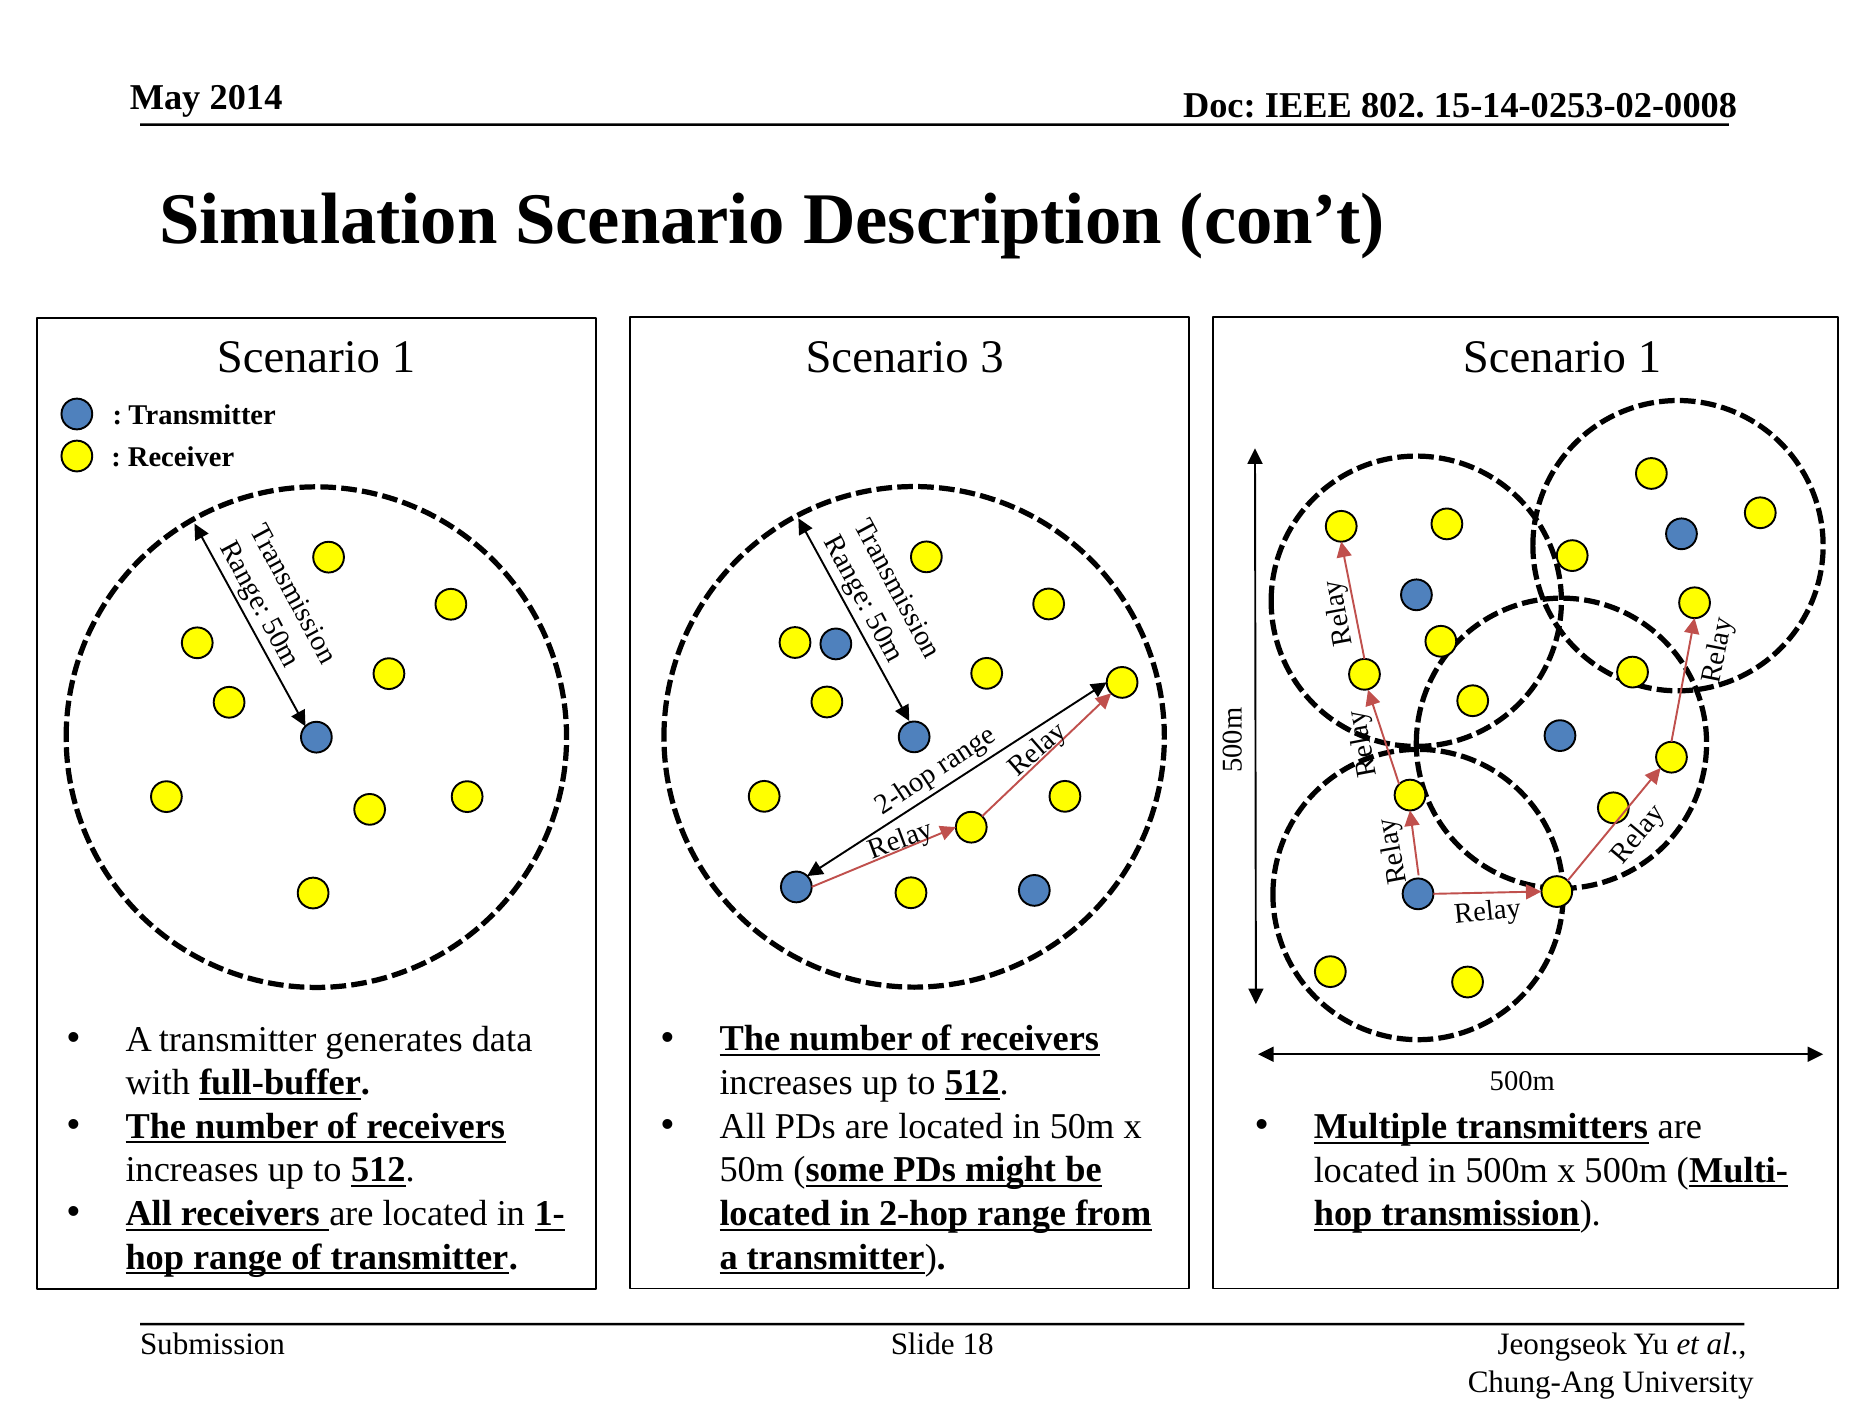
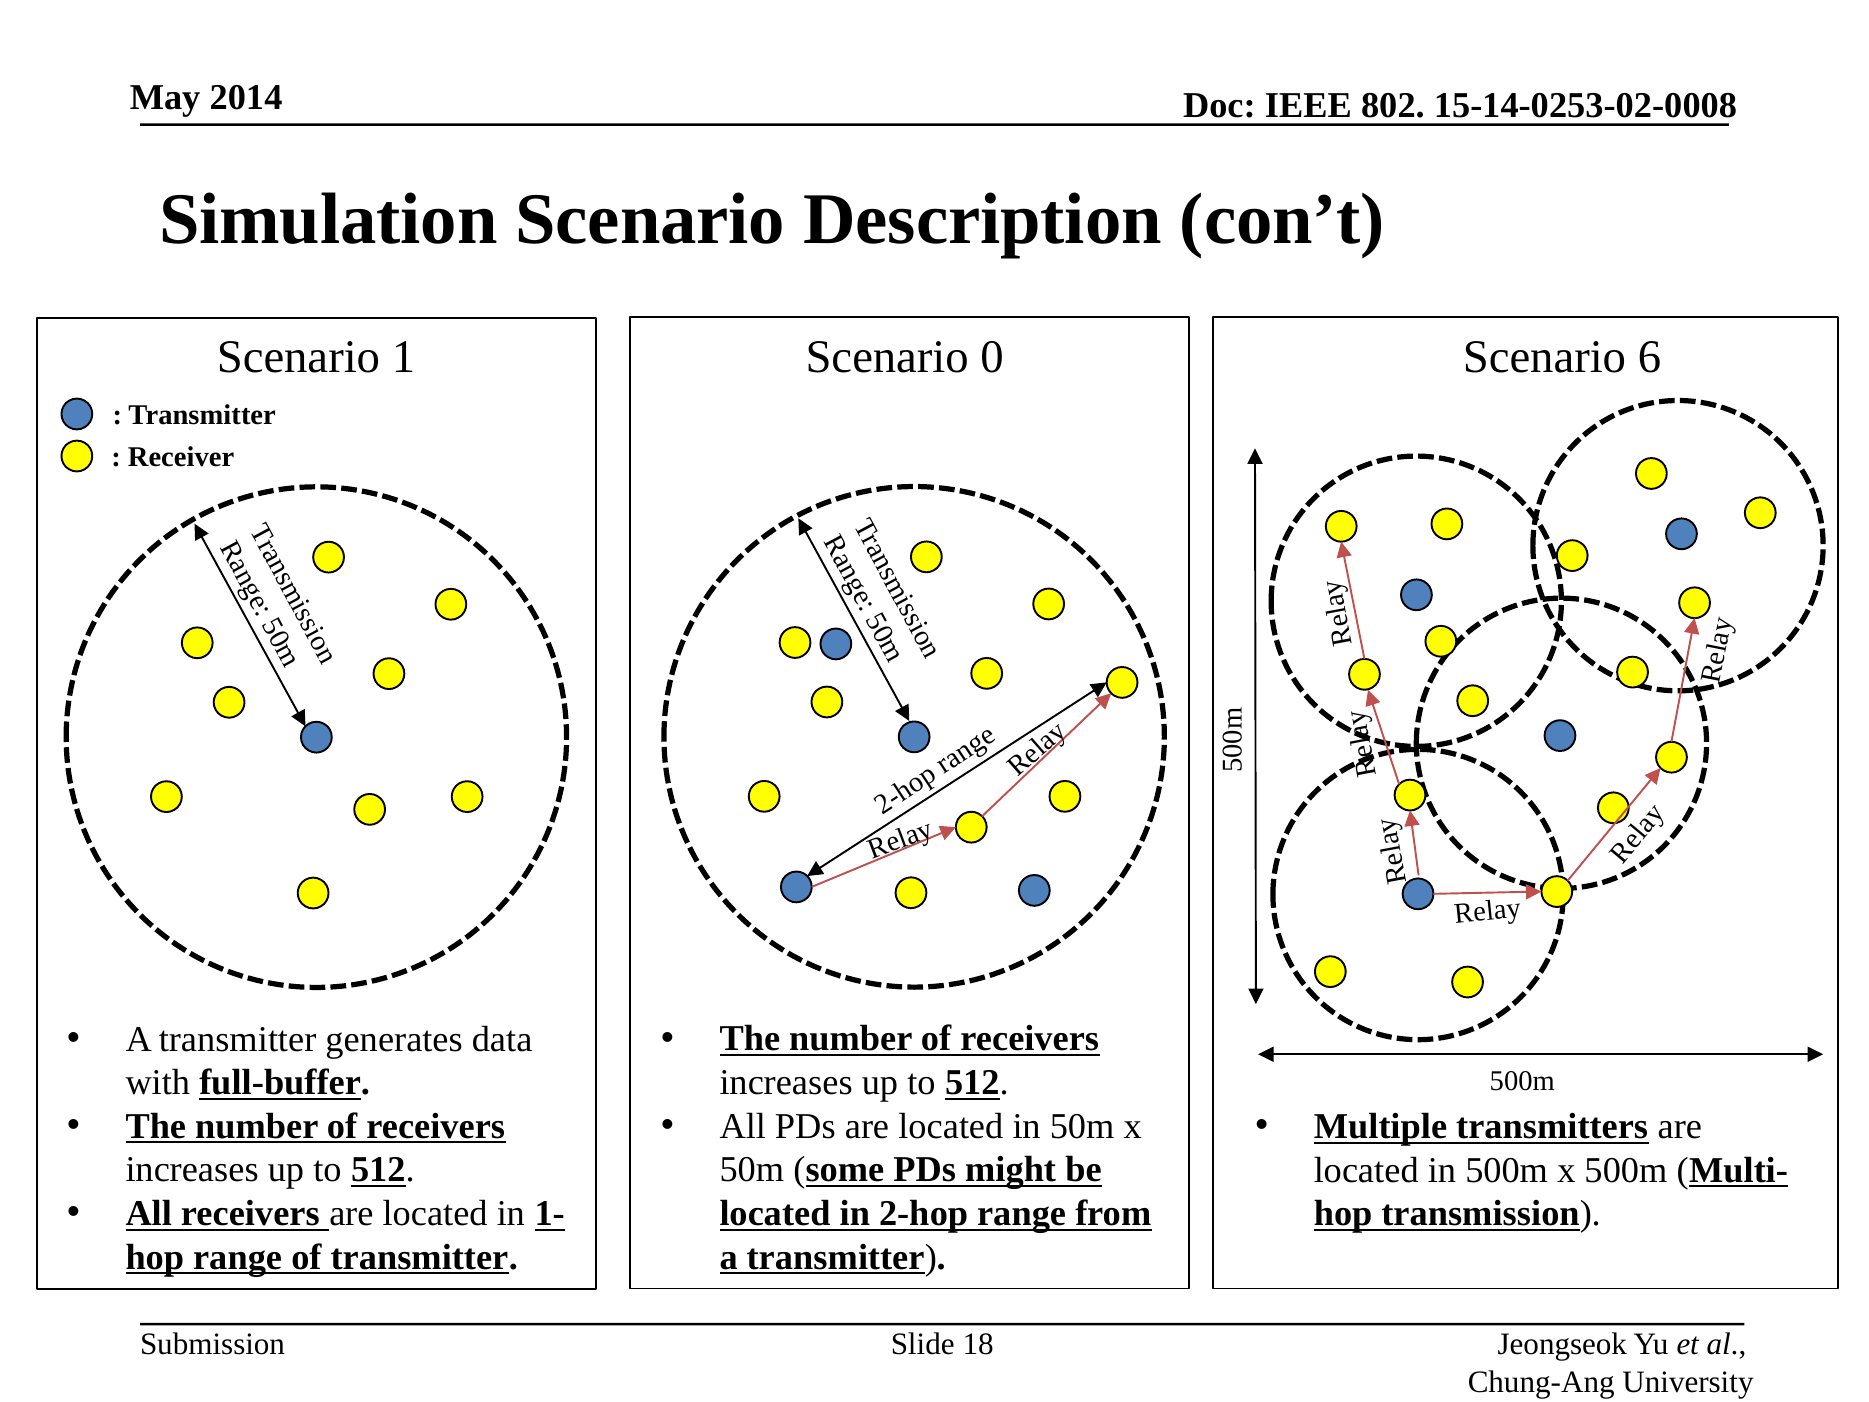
1: 1 -> 6 (1649, 357)
Scenario 3: 3 -> 0 (992, 357)
